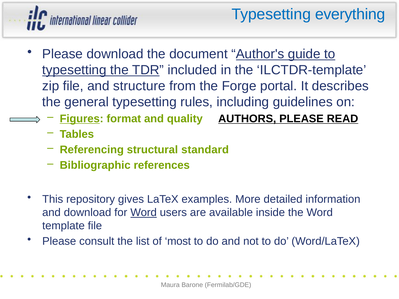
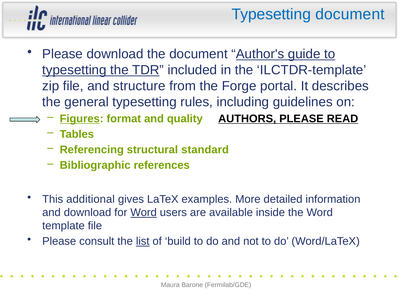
Typesetting everything: everything -> document (350, 14)
repository: repository -> additional (91, 199)
list underline: none -> present (143, 242)
most: most -> build (178, 242)
